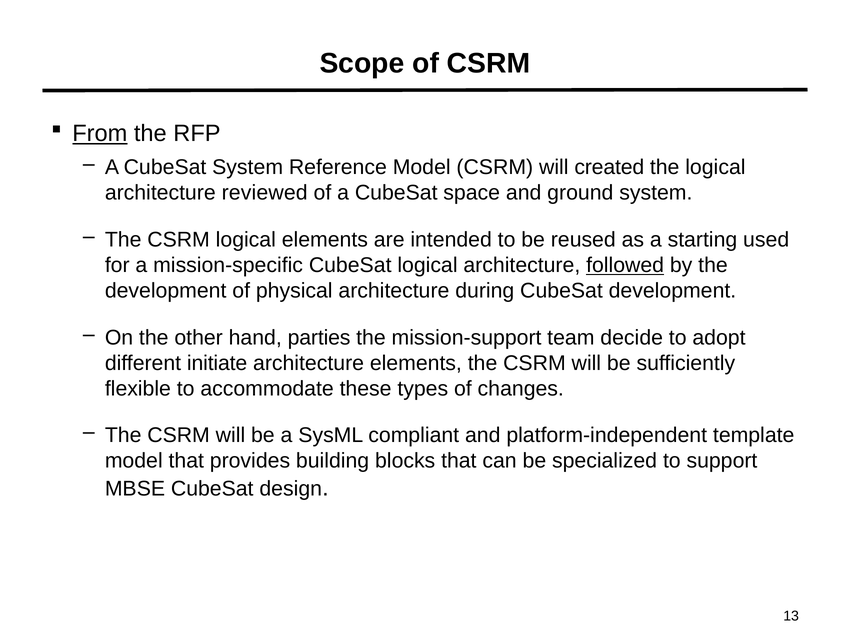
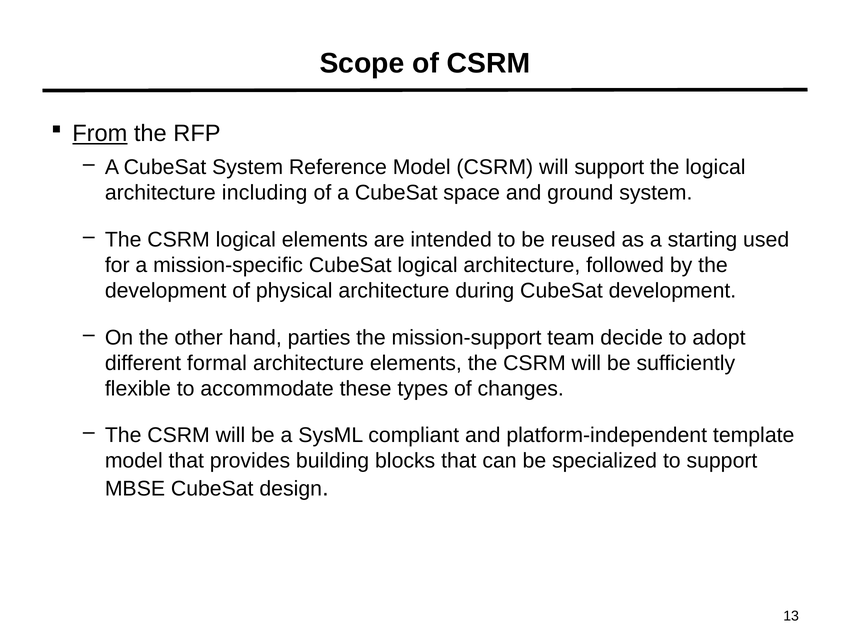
will created: created -> support (609, 167)
reviewed: reviewed -> including (265, 193)
followed underline: present -> none (625, 265)
initiate: initiate -> formal (217, 363)
